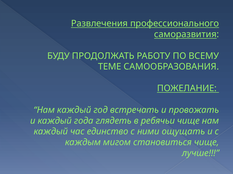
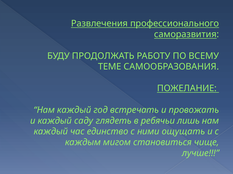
года: года -> саду (84, 121)
ребячьи чище: чище -> лишь (188, 121)
